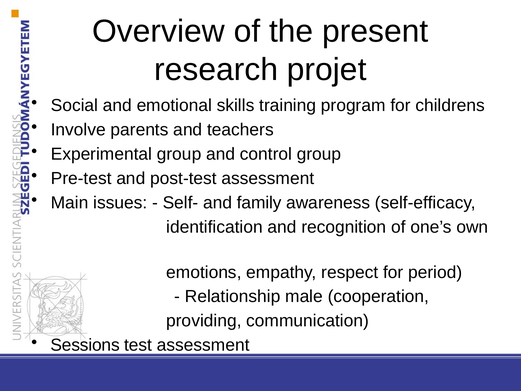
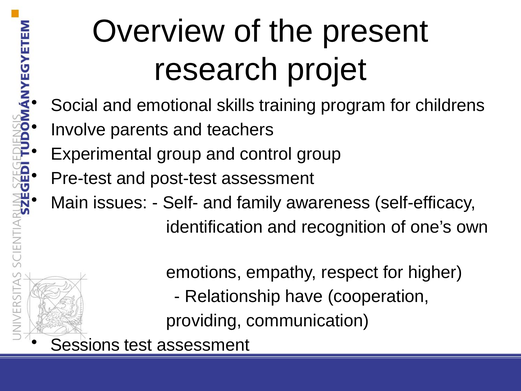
period: period -> higher (435, 272)
male: male -> have (304, 296)
